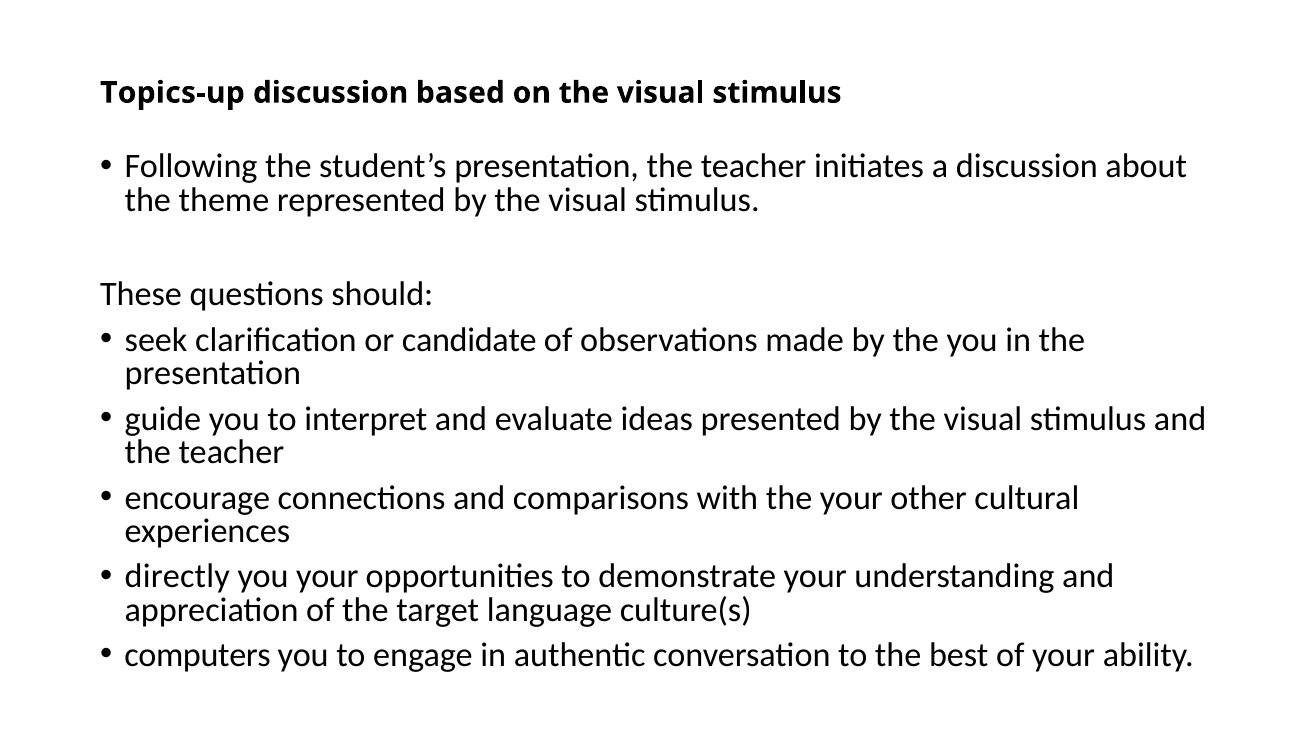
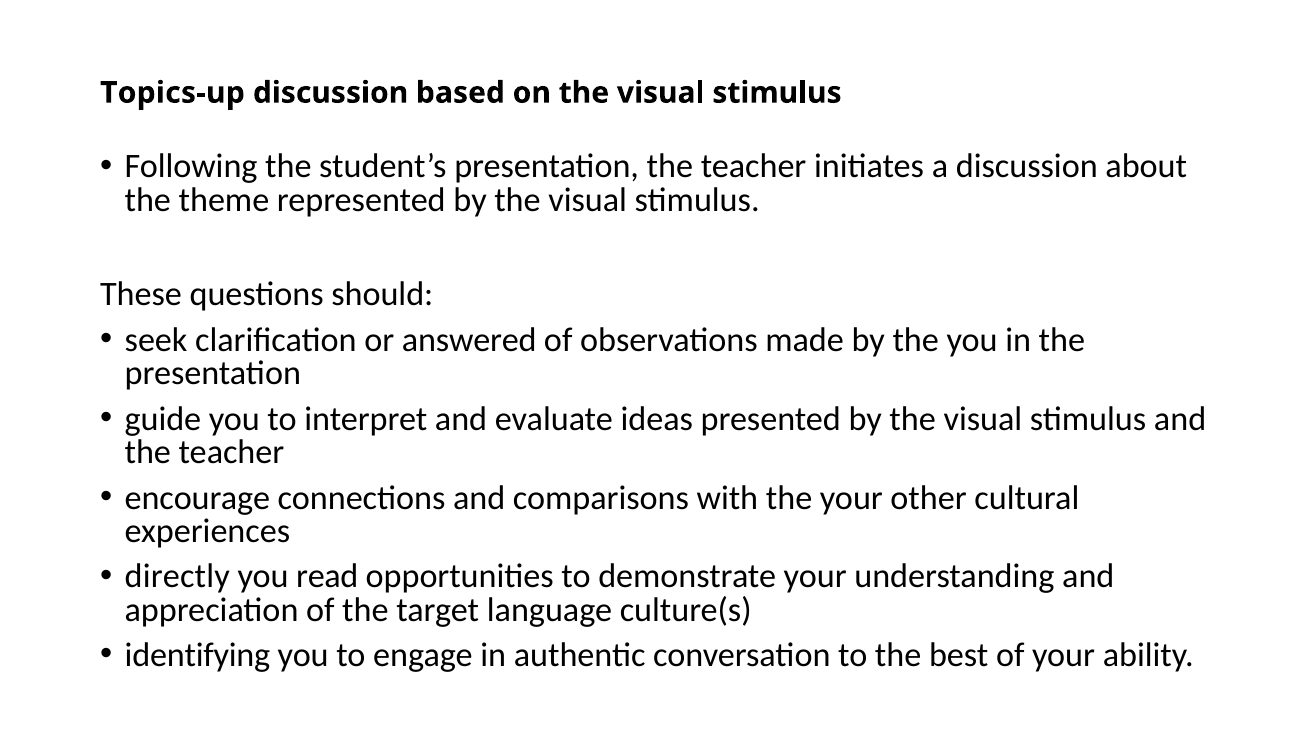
candidate: candidate -> answered (469, 340)
you your: your -> read (327, 576)
computers: computers -> identifying (197, 655)
